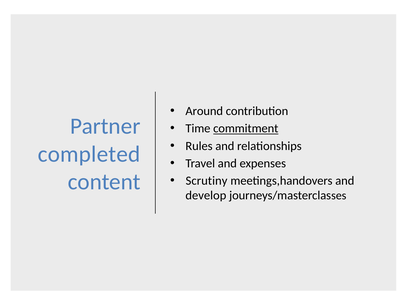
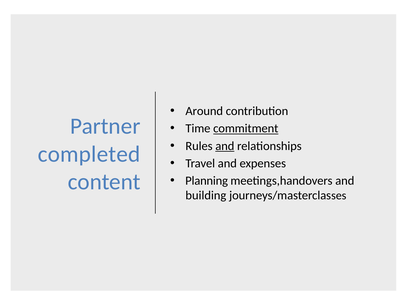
and underline: none -> present (225, 146)
Scrutiny: Scrutiny -> Planning (207, 181)
develop: develop -> building (206, 196)
